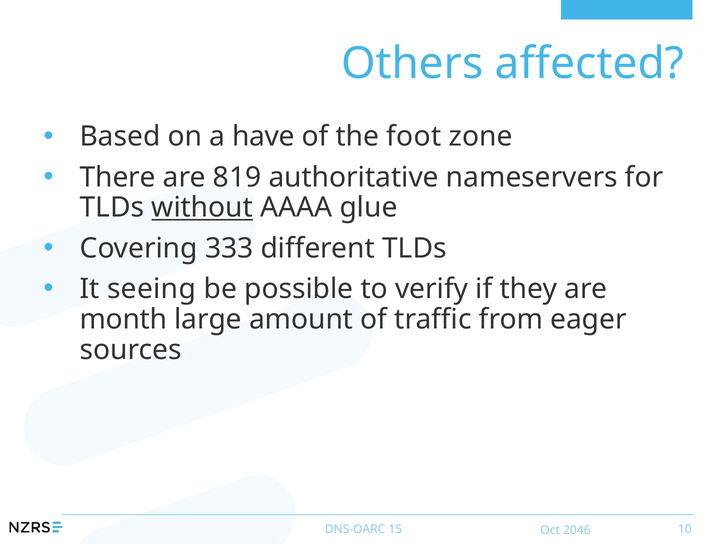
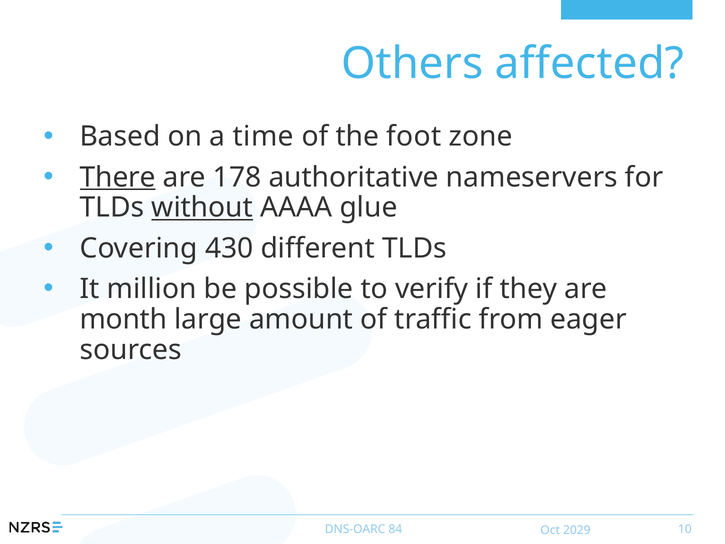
have: have -> time (263, 137)
There underline: none -> present (118, 177)
819: 819 -> 178 (237, 177)
333: 333 -> 430 (229, 248)
seeing: seeing -> million (152, 289)
15: 15 -> 84 (395, 529)
2046: 2046 -> 2029 (577, 530)
